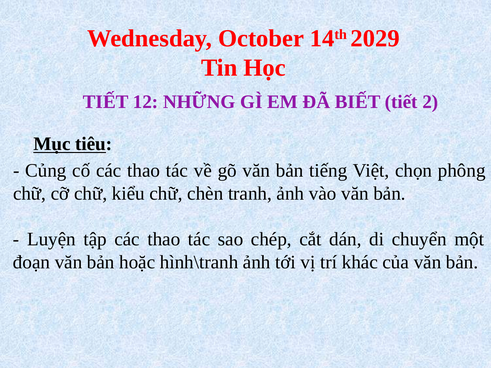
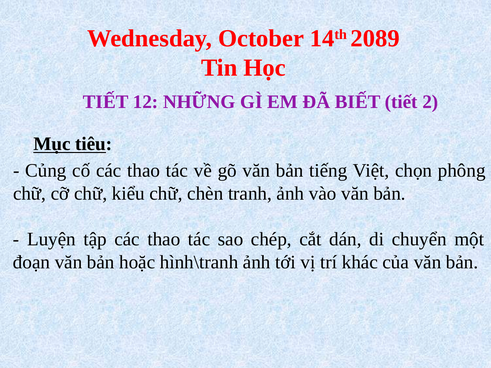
2029: 2029 -> 2089 (375, 38)
